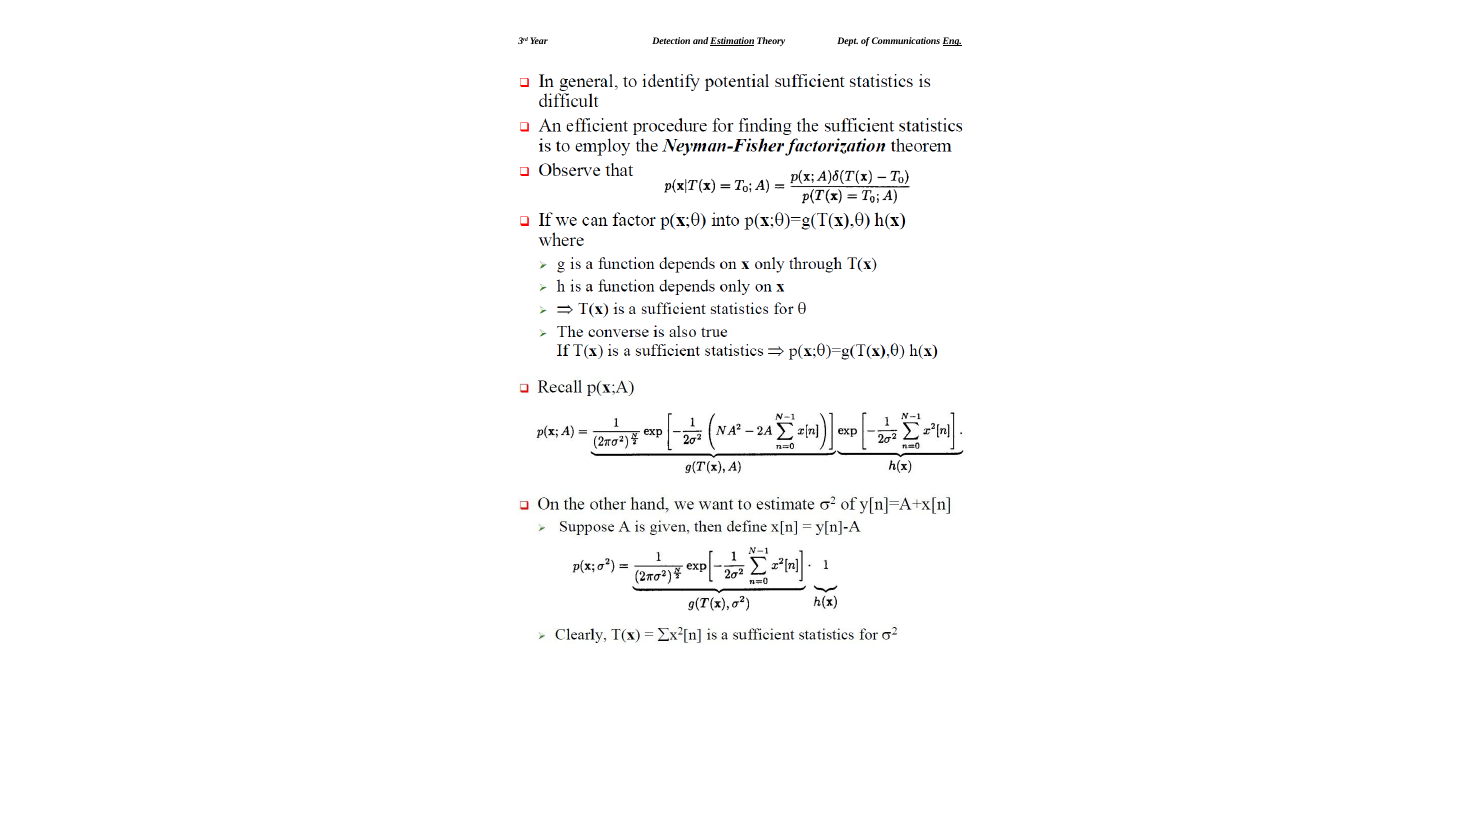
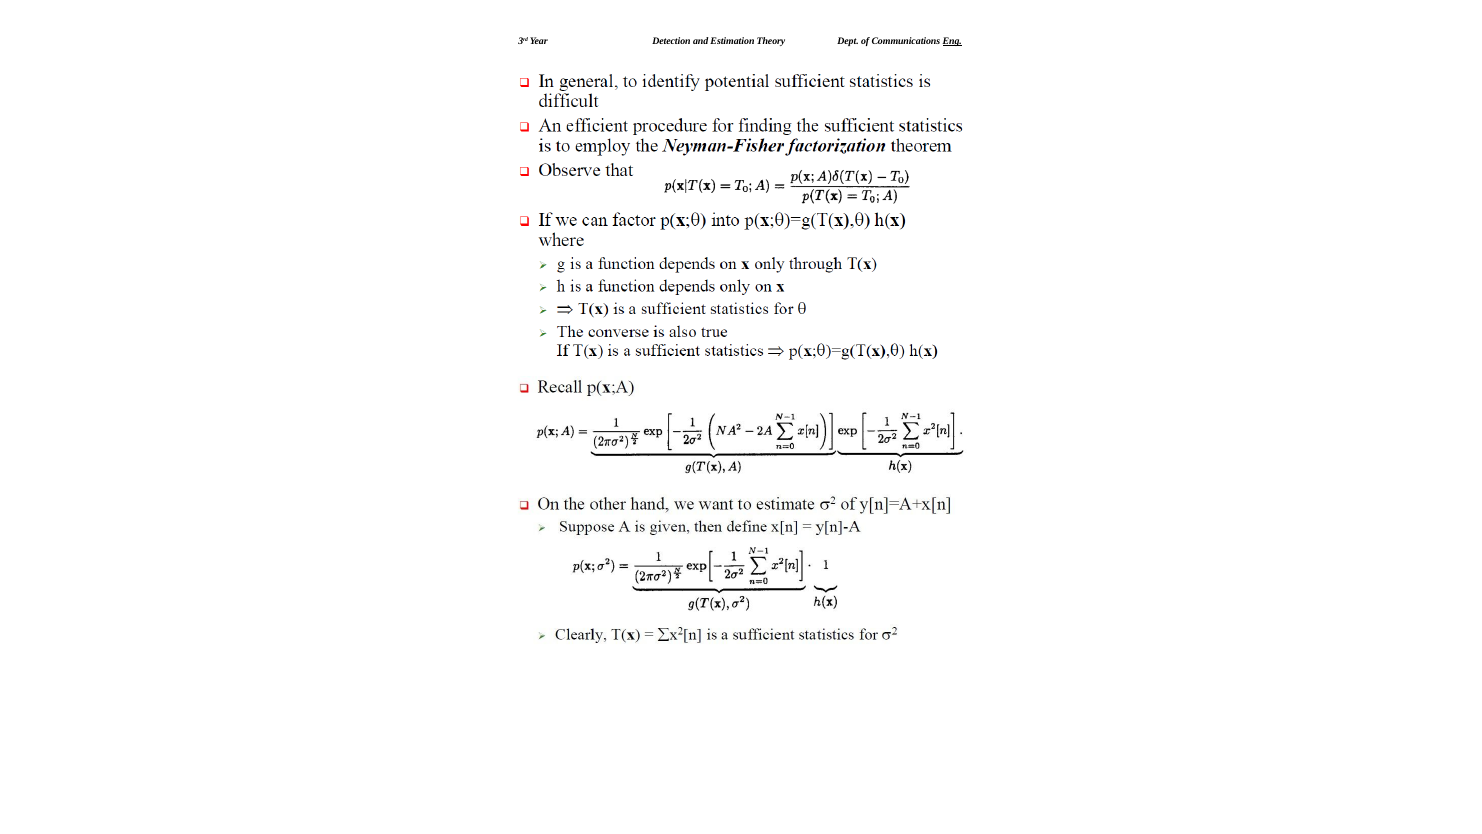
Estimation underline: present -> none (732, 41)
